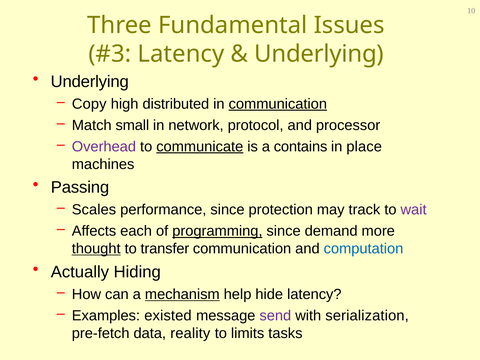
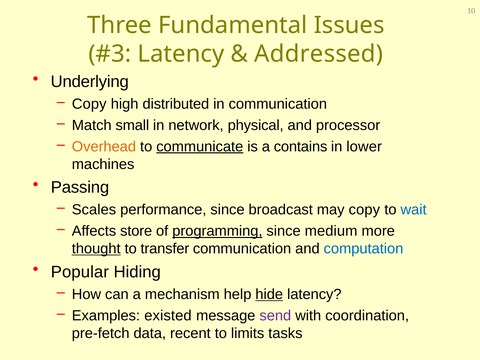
Underlying: Underlying -> Addressed (319, 54)
communication underline: present -> none (278, 104)
protocol: protocol -> physical (256, 125)
Overhead colour: purple -> orange (104, 147)
place: place -> lower (364, 147)
protection: protection -> broadcast (281, 210)
may track: track -> copy (364, 210)
wait colour: purple -> blue (414, 210)
each: each -> store (136, 231)
demand: demand -> medium (331, 231)
Actually: Actually -> Popular (80, 272)
mechanism underline: present -> none (182, 294)
hide underline: none -> present (269, 294)
serialization: serialization -> coordination (367, 316)
reality: reality -> recent (190, 333)
